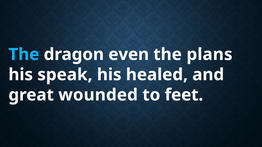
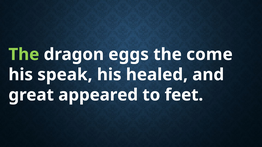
The colour: light blue -> light green (24, 55)
even: even -> eggs (129, 55)
plans: plans -> come (209, 55)
wounded: wounded -> appeared (98, 95)
